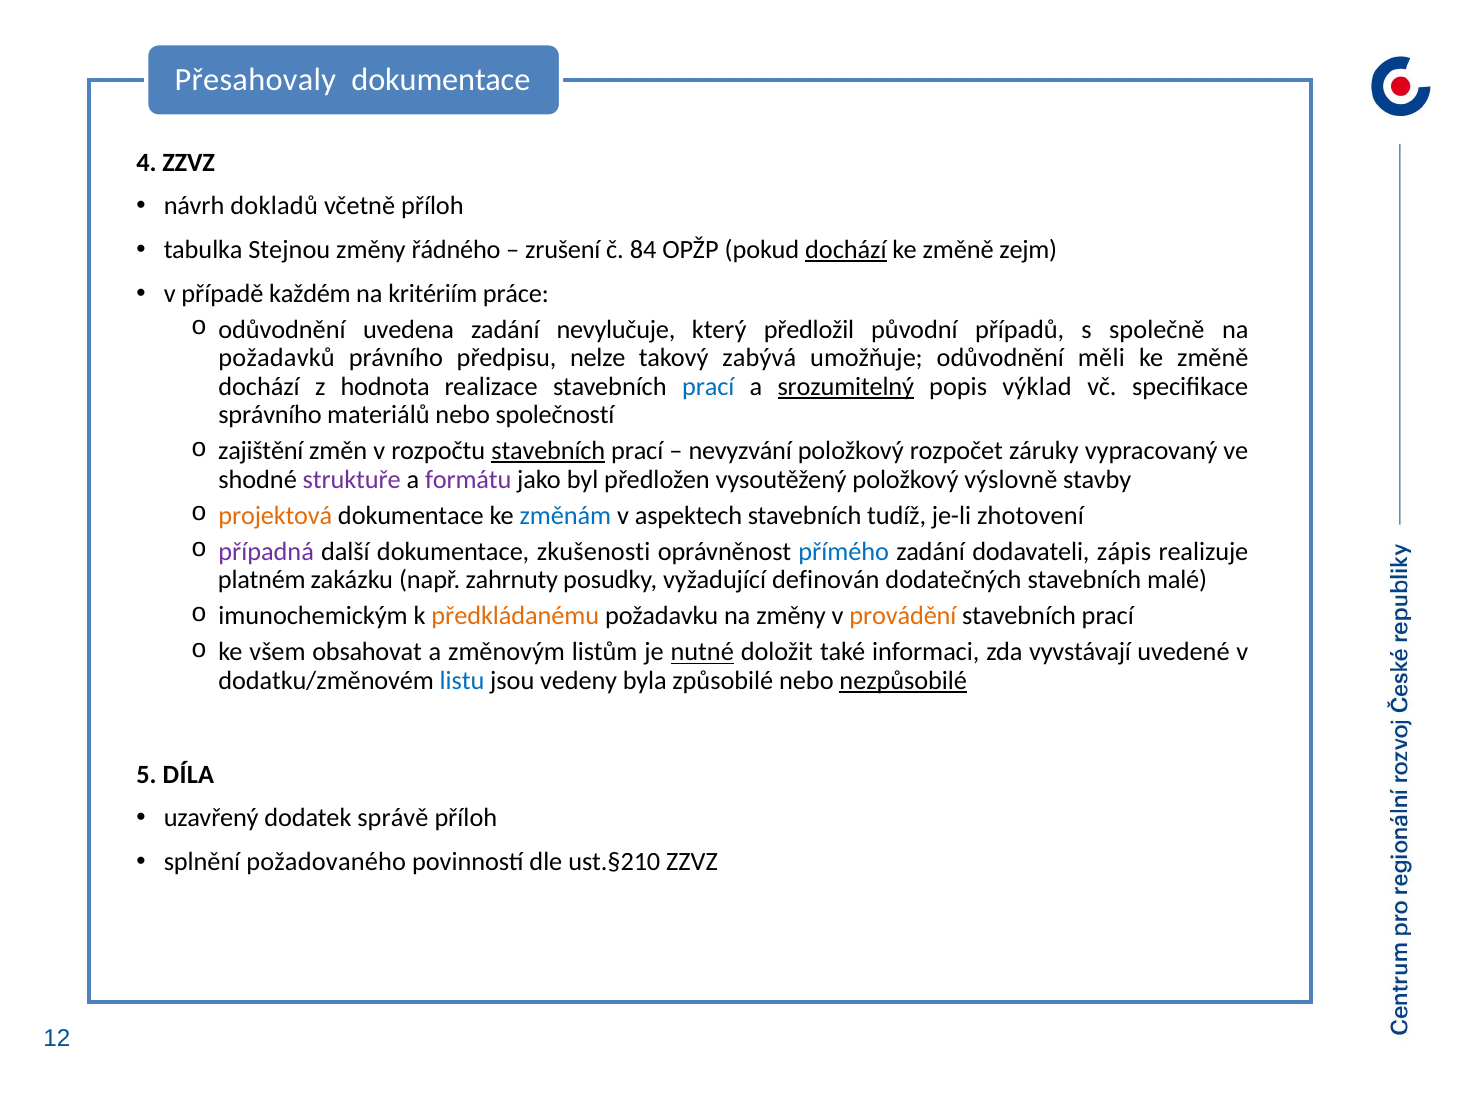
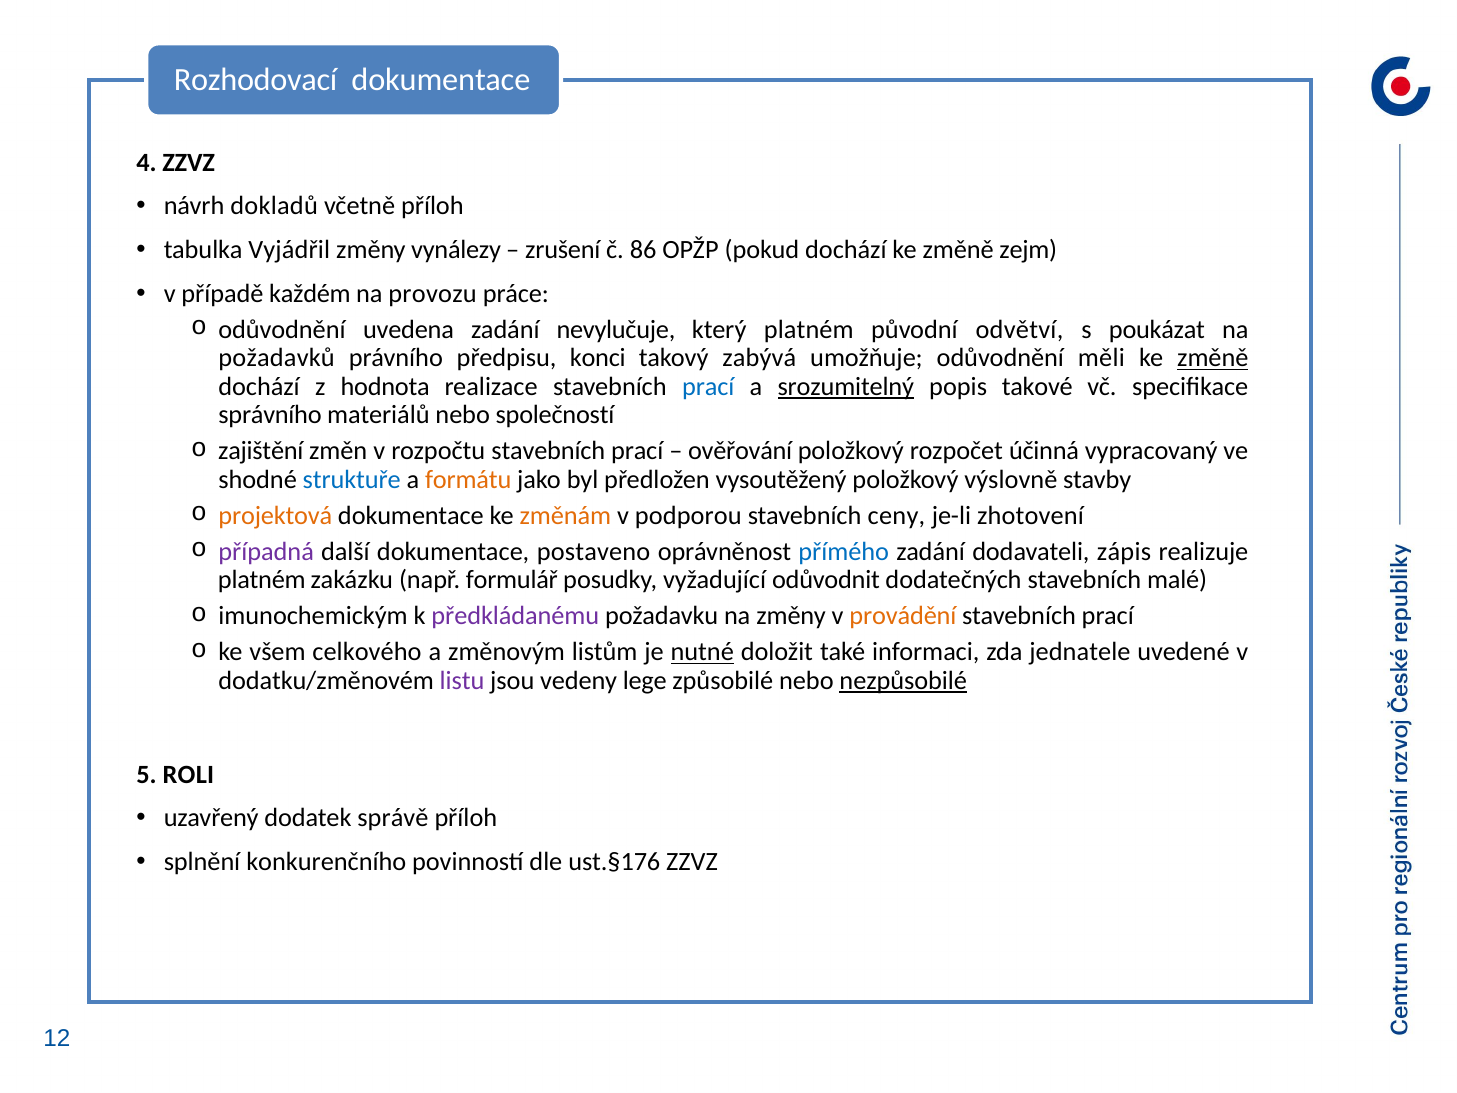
Přesahovaly: Přesahovaly -> Rozhodovací (256, 80)
Stejnou: Stejnou -> Vyjádřil (289, 250)
řádného: řádného -> vynálezy (456, 250)
84: 84 -> 86 (643, 250)
dochází underline: present -> none (846, 250)
kritériím: kritériím -> provozu (433, 293)
který předložil: předložil -> platném (809, 329)
případů: případů -> odvětví (1019, 329)
společně: společně -> poukázat (1157, 329)
nelze: nelze -> konci (598, 358)
změně underline: none -> present (1213, 358)
výklad: výklad -> takové (1037, 386)
stavebních underline: present -> none (548, 451)
nevyzvání: nevyzvání -> ověřování (740, 451)
záruky: záruky -> účinná (1044, 451)
struktuře colour: purple -> blue (352, 479)
formátu colour: purple -> orange (468, 479)
změnám colour: blue -> orange (565, 515)
aspektech: aspektech -> podporou (688, 515)
tudíž: tudíž -> ceny (896, 515)
zkušenosti: zkušenosti -> postaveno (594, 551)
zahrnuty: zahrnuty -> formulář (512, 580)
definován: definován -> odůvodnit (826, 580)
předkládanému colour: orange -> purple (515, 616)
obsahovat: obsahovat -> celkového (367, 652)
vyvstávají: vyvstávají -> jednatele (1080, 652)
listu colour: blue -> purple (462, 680)
byla: byla -> lege (645, 680)
DÍLA: DÍLA -> ROLI (188, 774)
požadovaného: požadovaného -> konkurenčního (326, 861)
ust.§210: ust.§210 -> ust.§176 (614, 861)
